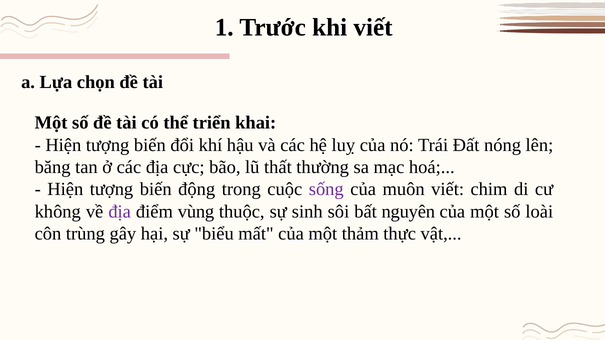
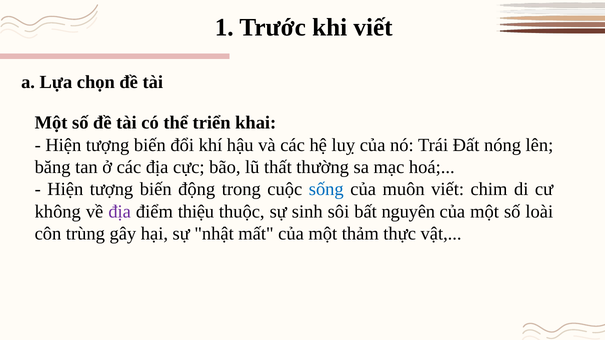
sống colour: purple -> blue (326, 190)
vùng: vùng -> thiệu (196, 212)
biểu: biểu -> nhật (214, 234)
